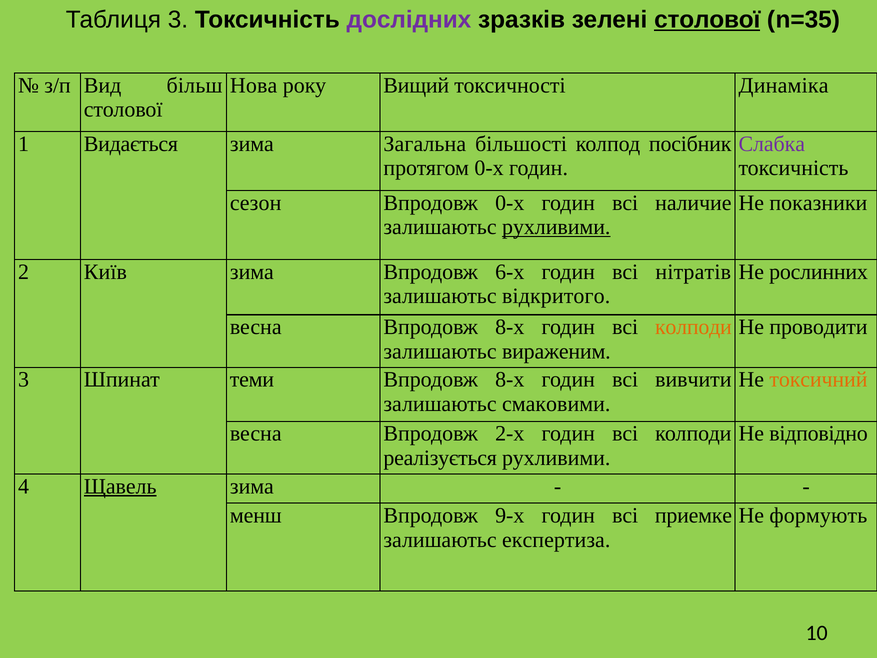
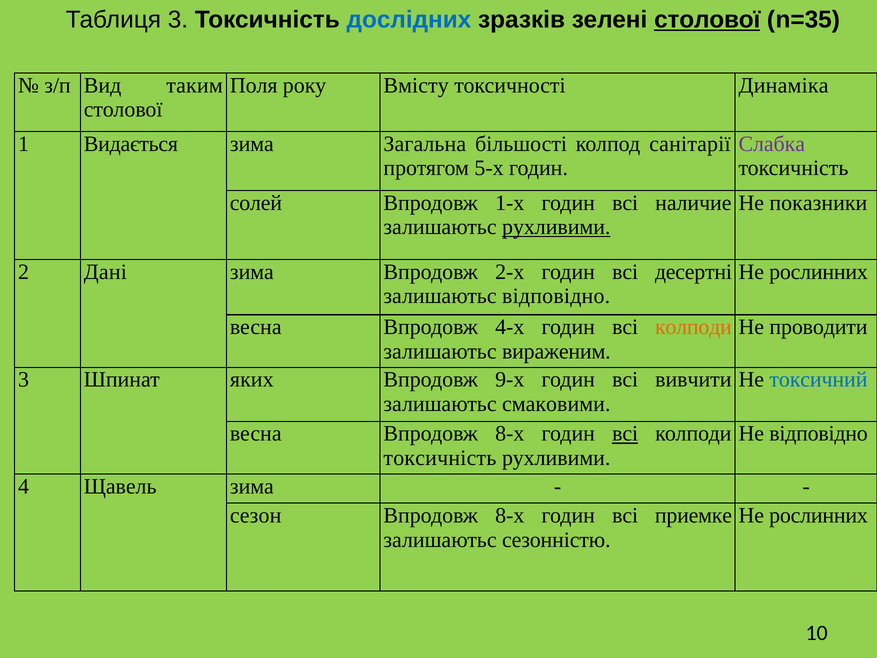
дослідних colour: purple -> blue (409, 20)
більш: більш -> таким (195, 85)
Нова: Нова -> Поля (254, 85)
Вищий: Вищий -> Вмісту (416, 85)
посібник: посібник -> санітарії (690, 144)
протягом 0-х: 0-х -> 5-х (489, 168)
сезон: сезон -> солей (256, 203)
Впродовж 0-х: 0-х -> 1-х (510, 203)
Київ: Київ -> Дані (105, 272)
6-х: 6-х -> 2-х (510, 272)
нітратів: нітратів -> десертні (693, 272)
залишаютьс відкритого: відкритого -> відповідно (556, 296)
весна Впродовж 8-х: 8-х -> 4-х (510, 327)
теми: теми -> яких (252, 380)
8-х: 8-х -> 9-х (510, 380)
токсичний colour: orange -> blue (818, 380)
весна Впродовж 2-х: 2-х -> 8-х (510, 434)
всі underline: none -> present (625, 434)
реалізується: реалізується -> токсичність (440, 458)
Щавель underline: present -> none (120, 486)
менш: менш -> сезон (256, 515)
9-х: 9-х -> 8-х (510, 515)
формують: формують -> рослинних (819, 515)
експертиза: експертиза -> сезонністю (556, 540)
